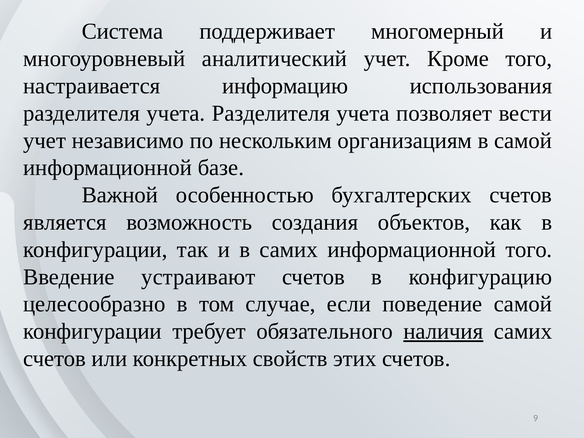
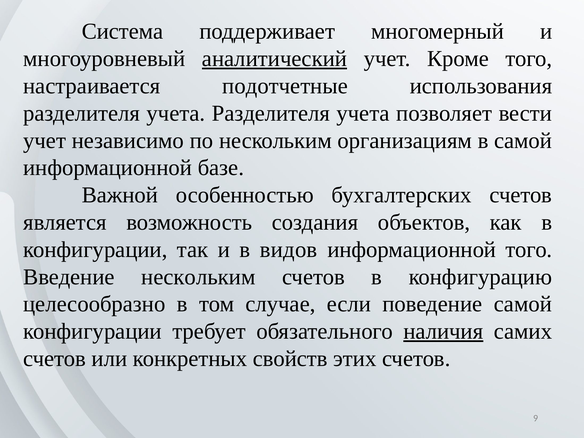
аналитический underline: none -> present (274, 59)
информацию: информацию -> подотчетные (285, 86)
в самих: самих -> видов (289, 250)
Введение устраивают: устраивают -> нескольким (198, 277)
